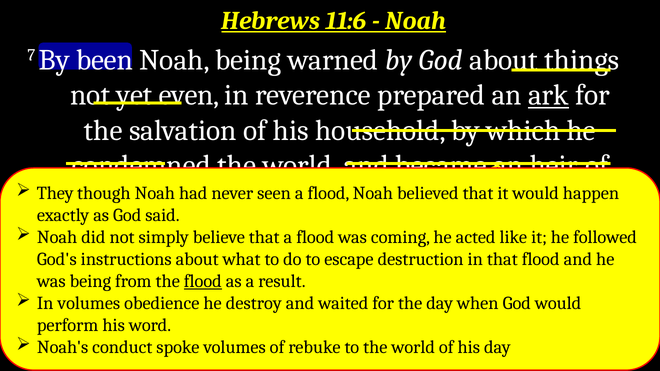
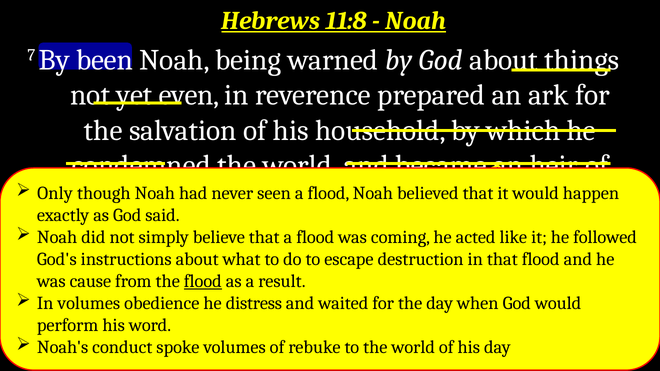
11:6: 11:6 -> 11:8 (346, 21)
ark underline: present -> none (548, 95)
They: They -> Only (55, 193)
was being: being -> cause (90, 281)
destroy: destroy -> distress (254, 303)
